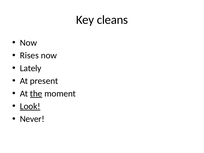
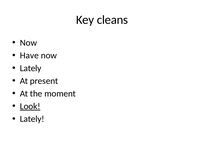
Rises: Rises -> Have (29, 55)
the underline: present -> none (36, 94)
Never: Never -> Lately (32, 119)
